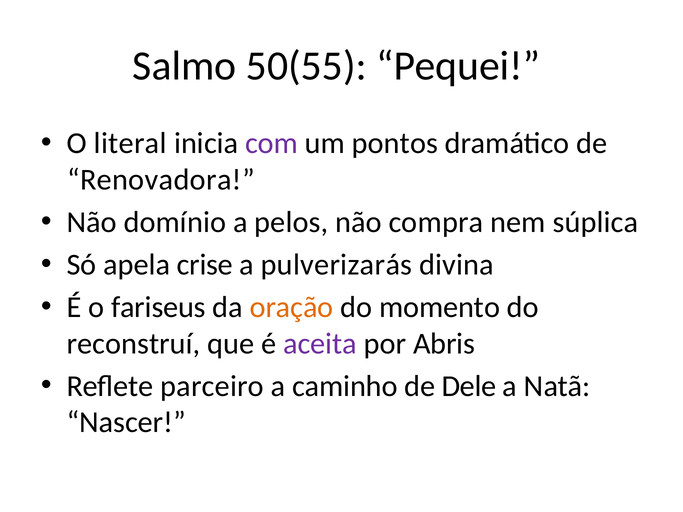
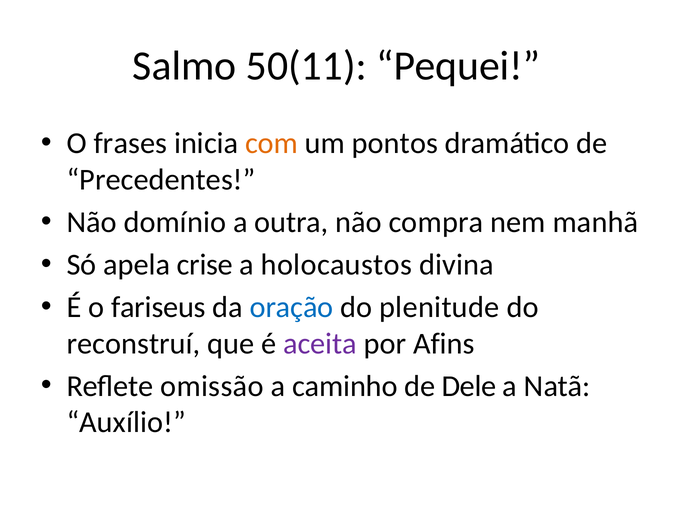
50(55: 50(55 -> 50(11 (306, 66)
literal: literal -> frases (130, 143)
com colour: purple -> orange (272, 143)
Renovadora: Renovadora -> Precedentes (161, 180)
pelos: pelos -> outra (291, 222)
súplica: súplica -> manhã (595, 222)
pulverizarás: pulverizarás -> holocaustos (336, 265)
oração colour: orange -> blue (292, 307)
momento: momento -> plenitude (439, 307)
Abris: Abris -> Afins (444, 344)
parceiro: parceiro -> omissão (212, 386)
Nascer: Nascer -> Auxílio (126, 423)
